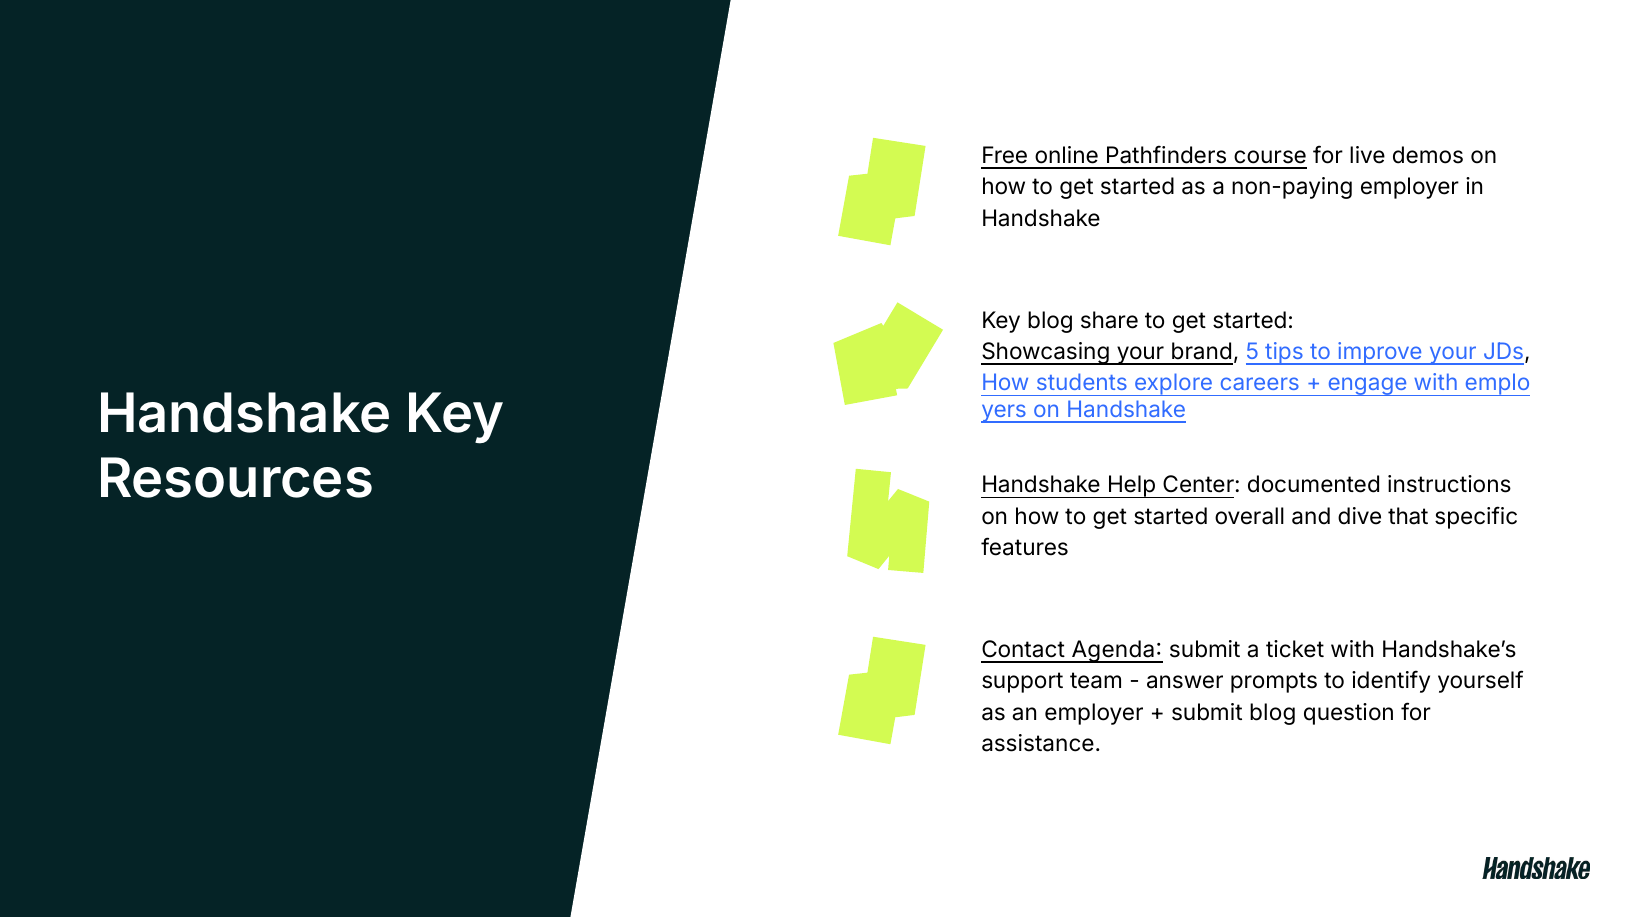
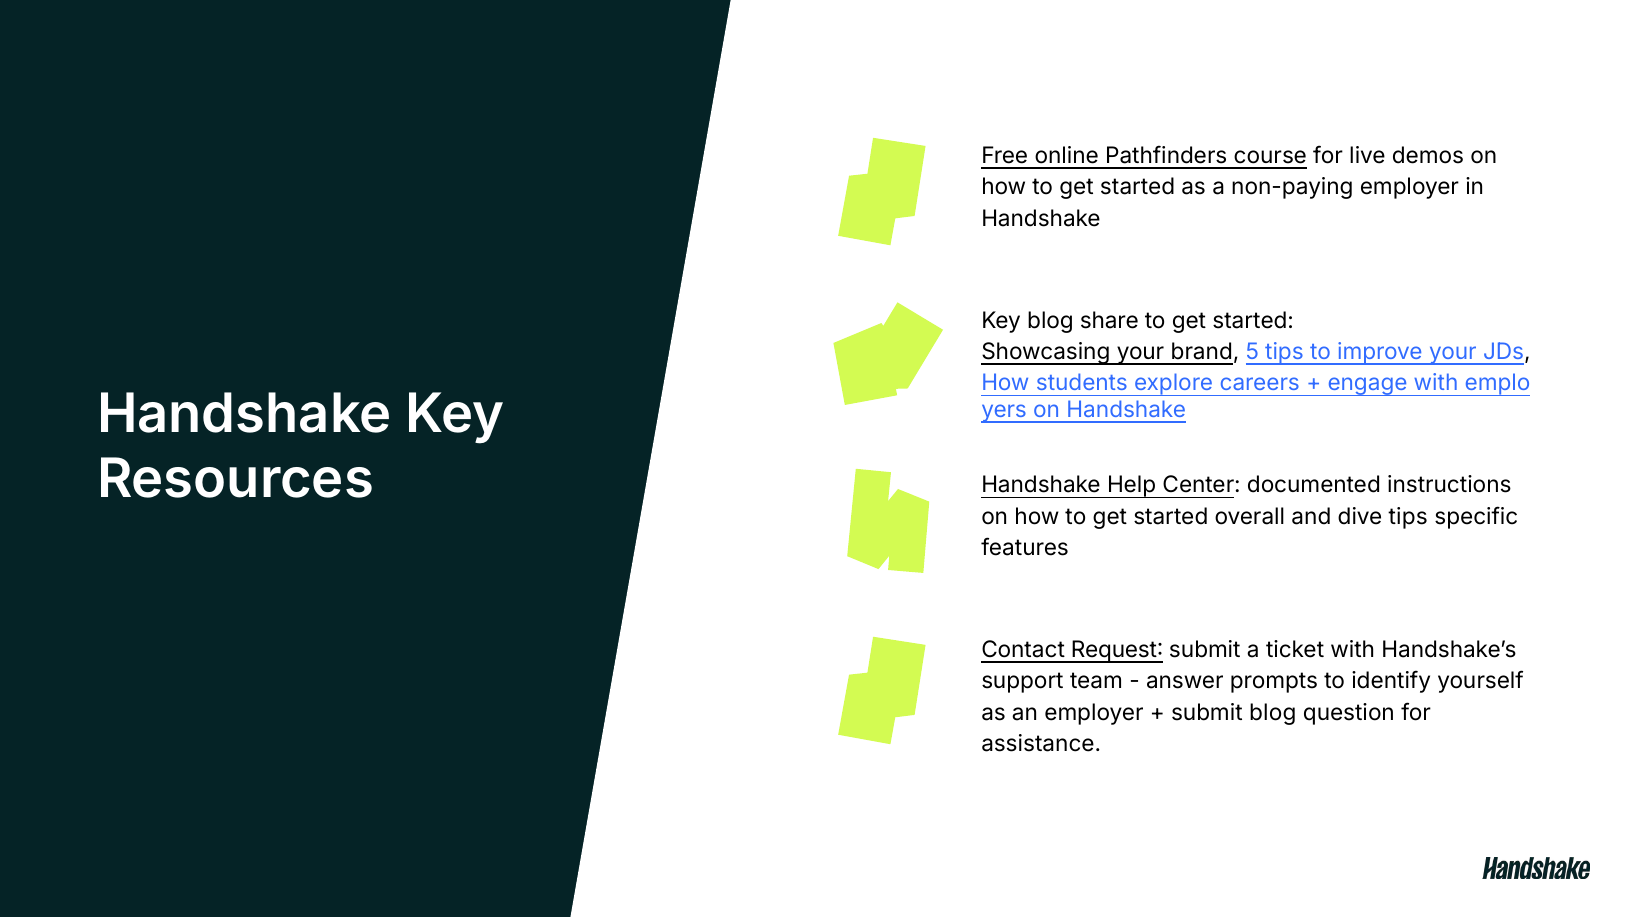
dive that: that -> tips (1408, 517)
Agenda: Agenda -> Request (1117, 650)
